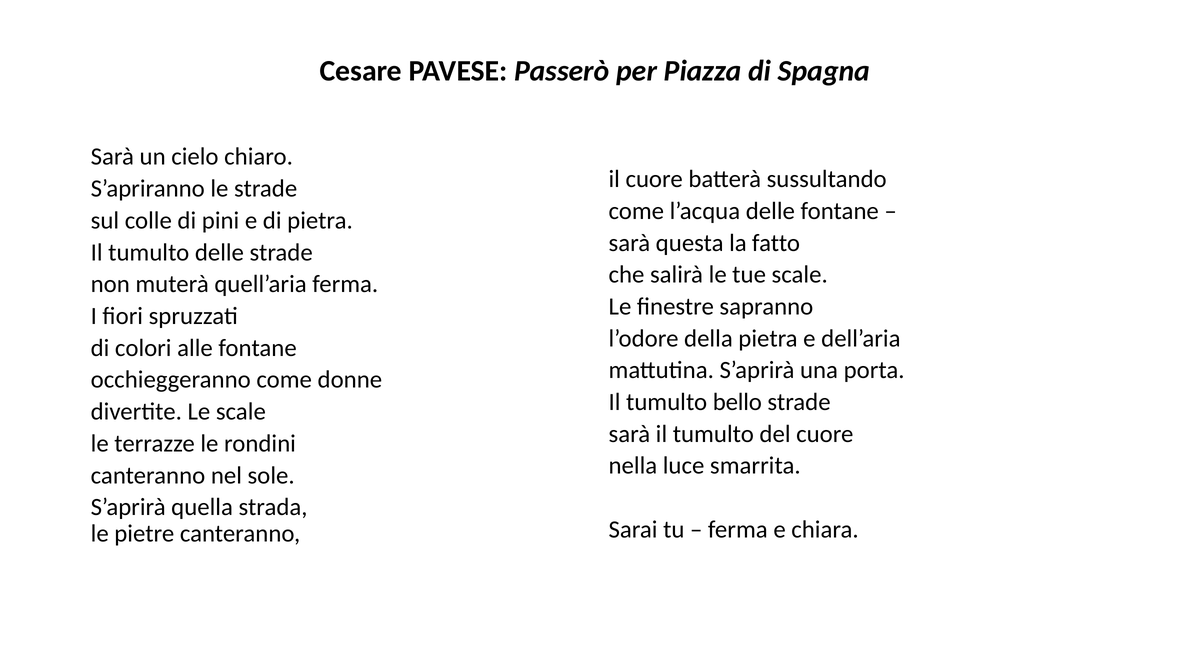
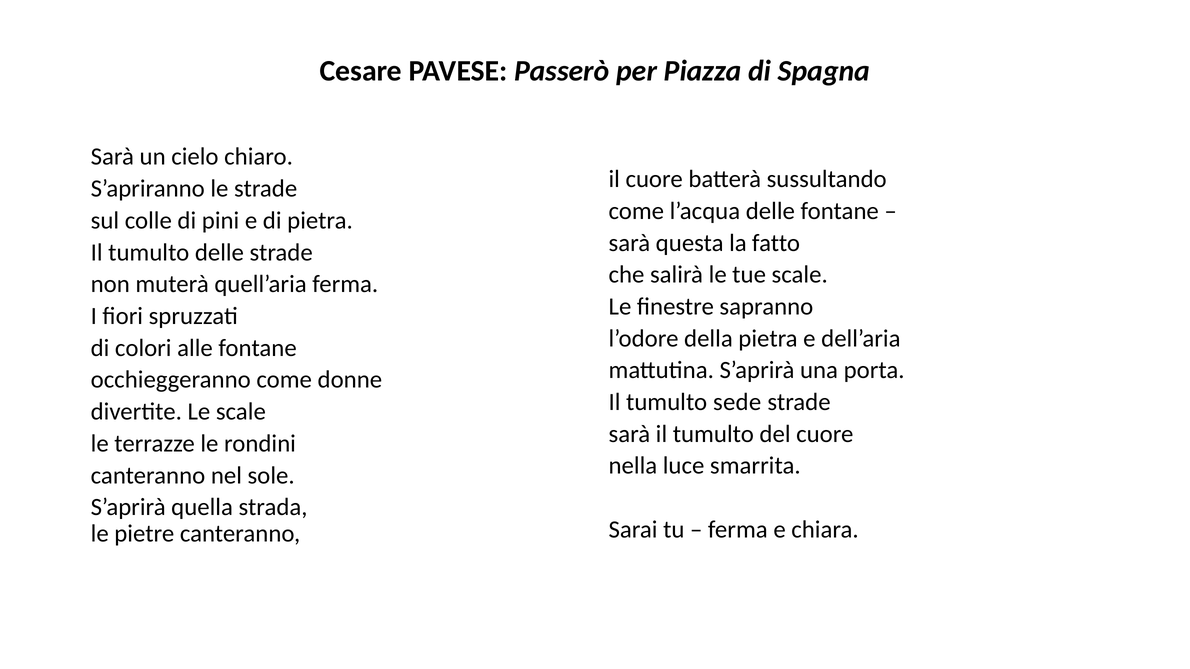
bello: bello -> sede (737, 402)
